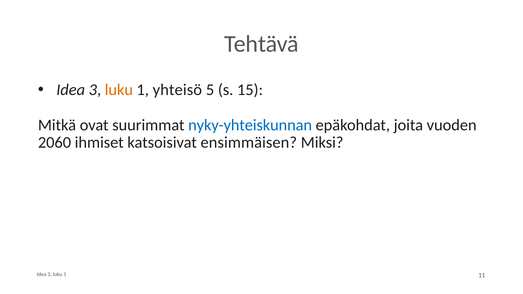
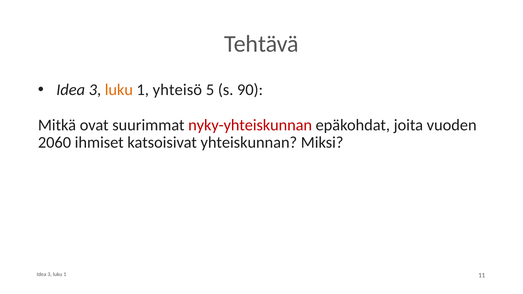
15: 15 -> 90 (250, 90)
nyky-yhteiskunnan colour: blue -> red (250, 125)
ensimmäisen: ensimmäisen -> yhteiskunnan (249, 143)
